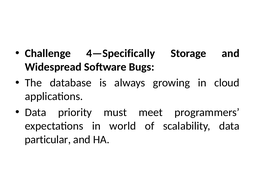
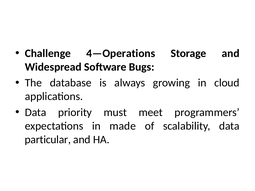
4—Specifically: 4—Specifically -> 4—Operations (121, 53)
world: world -> made (123, 126)
